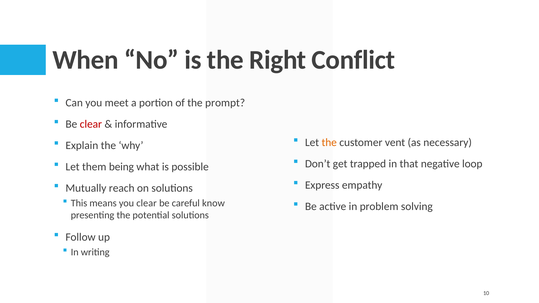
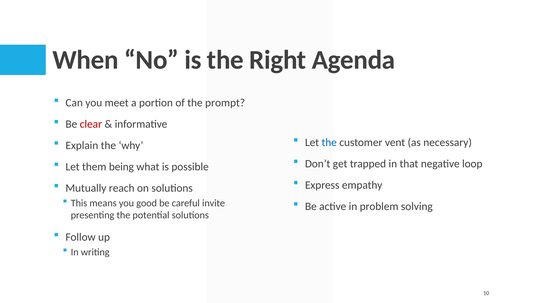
Conflict: Conflict -> Agenda (353, 60)
the colour: orange -> blue (329, 142)
you clear: clear -> good (147, 203)
know: know -> invite (214, 203)
